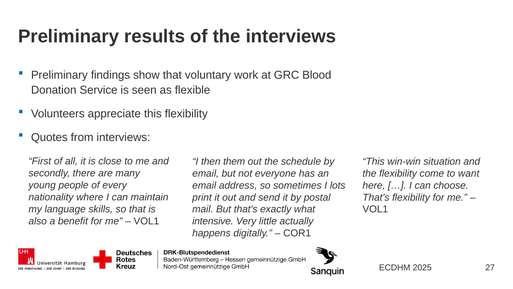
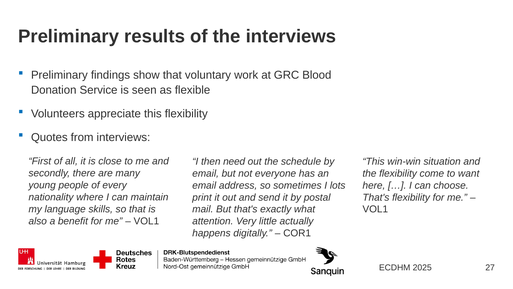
them: them -> need (234, 161)
intensive: intensive -> attention (213, 221)
